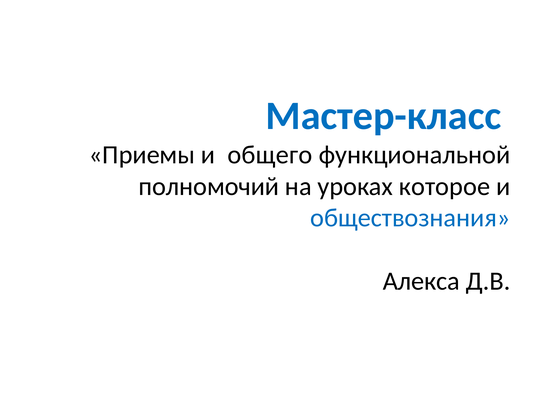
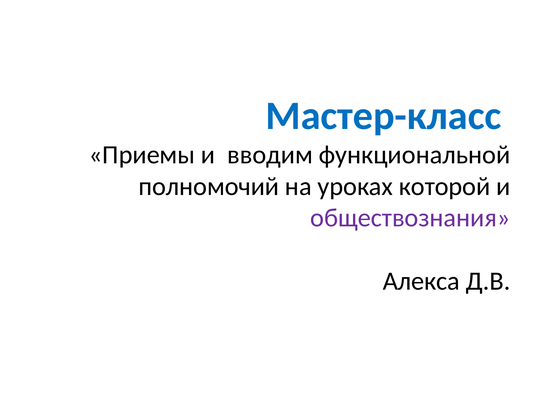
общего: общего -> вводим (270, 155)
которое: которое -> которой (445, 187)
обществознания colour: blue -> purple (410, 218)
